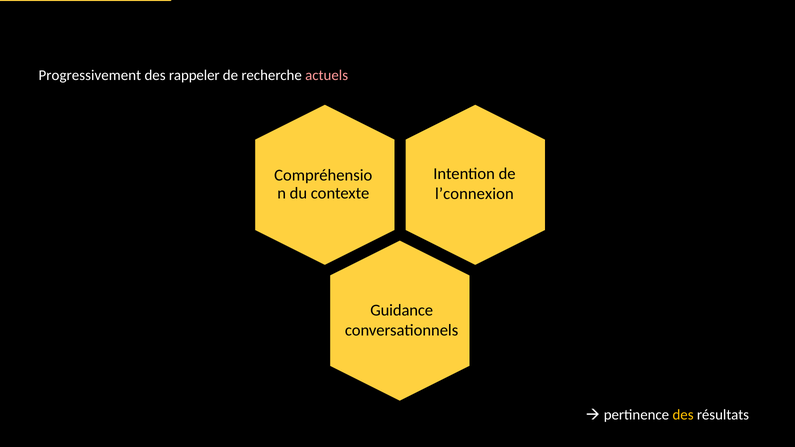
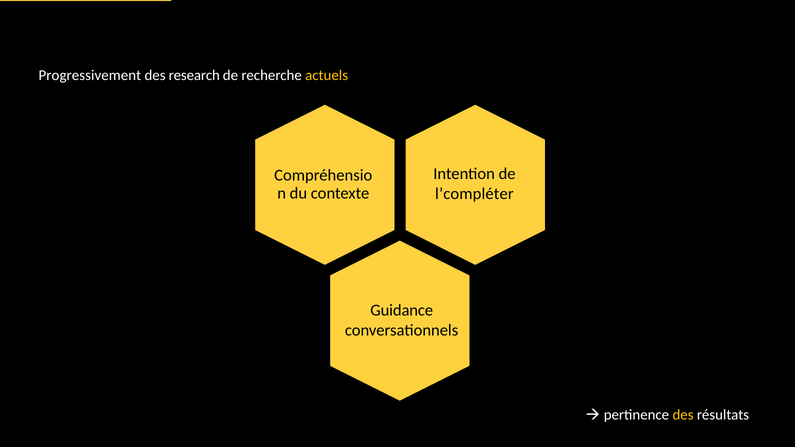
rappeler: rappeler -> research (194, 75)
actuels colour: pink -> yellow (327, 75)
l’connexion: l’connexion -> l’compléter (474, 194)
